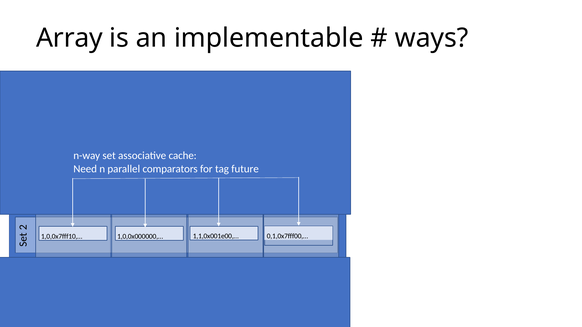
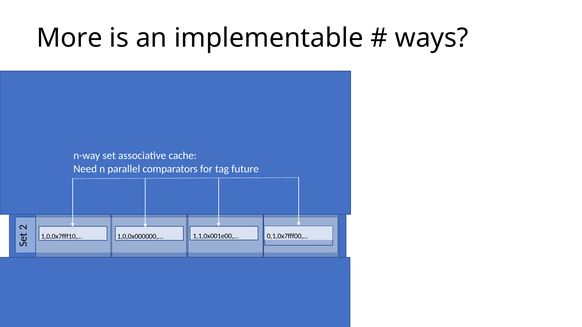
Array: Array -> More (69, 38)
